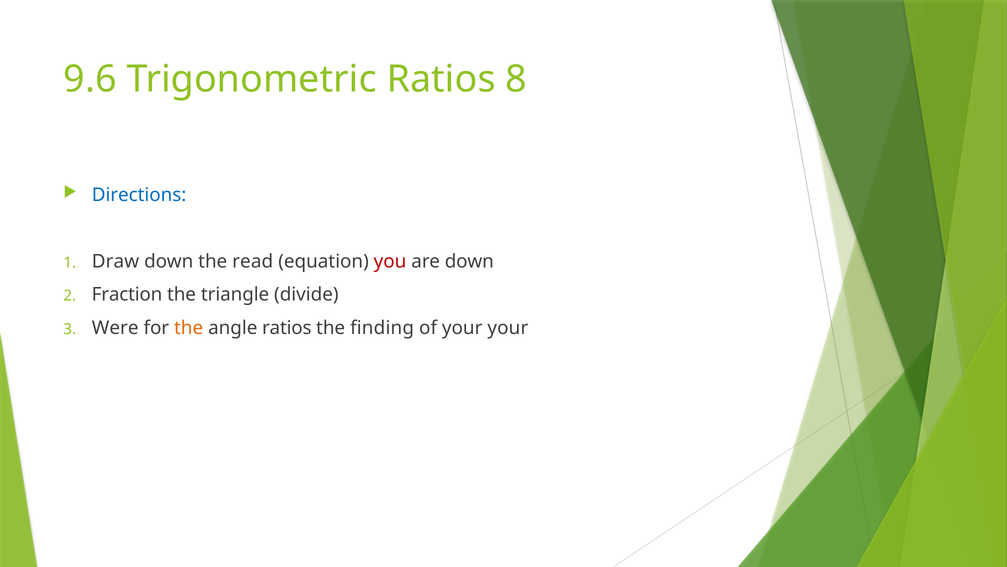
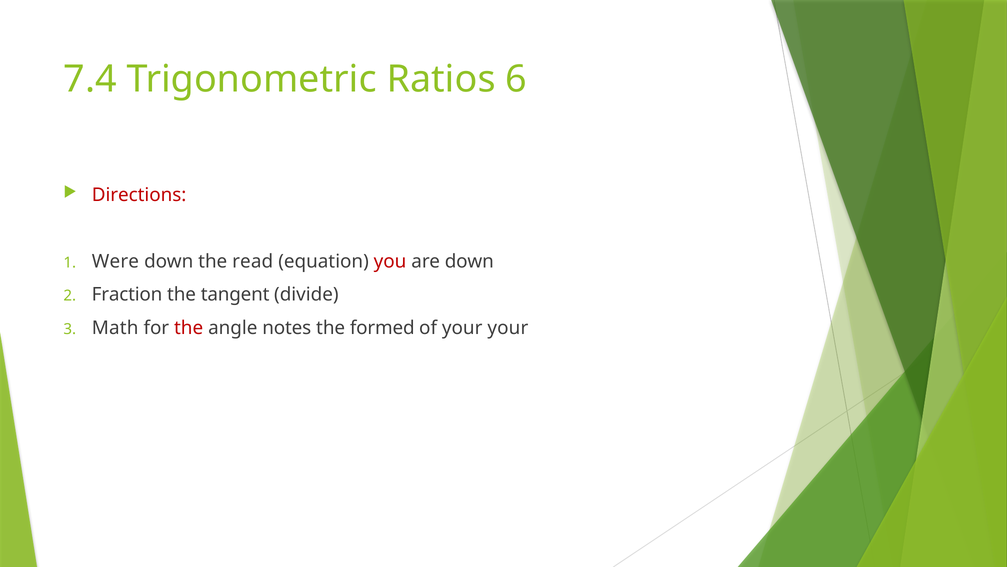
9.6: 9.6 -> 7.4 (90, 79)
8: 8 -> 6 (516, 79)
Directions colour: blue -> red (139, 195)
Draw: Draw -> Were (115, 261)
triangle: triangle -> tangent (235, 294)
Were: Were -> Math (115, 328)
the colour: orange -> red (189, 328)
angle ratios: ratios -> notes (287, 328)
finding: finding -> formed (382, 328)
